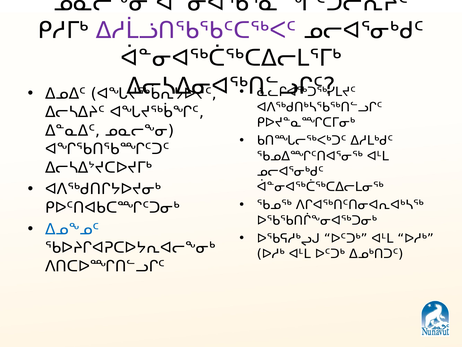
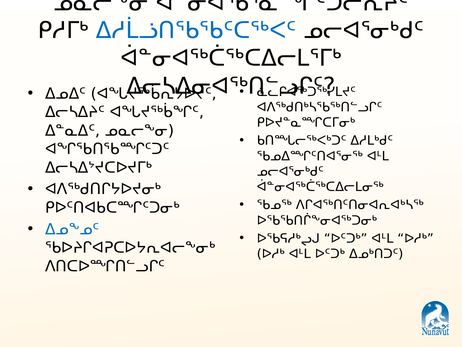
ᐃᓱᒫᓘᑎᖃᖃᑦᑕᖅᐸᑦ colour: purple -> blue (196, 31)
